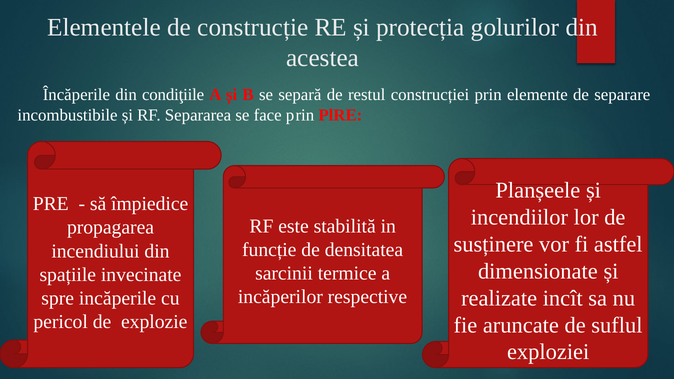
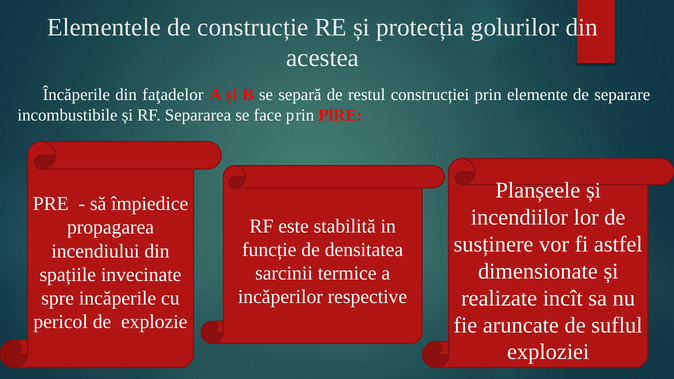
condiţiile: condiţiile -> faţadelor (173, 95)
